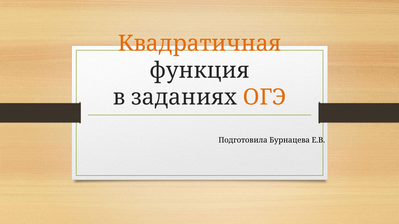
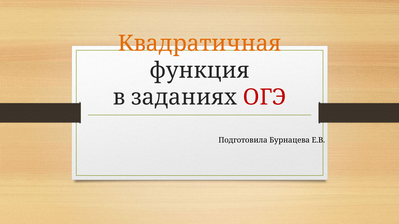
ОГЭ colour: orange -> red (265, 97)
